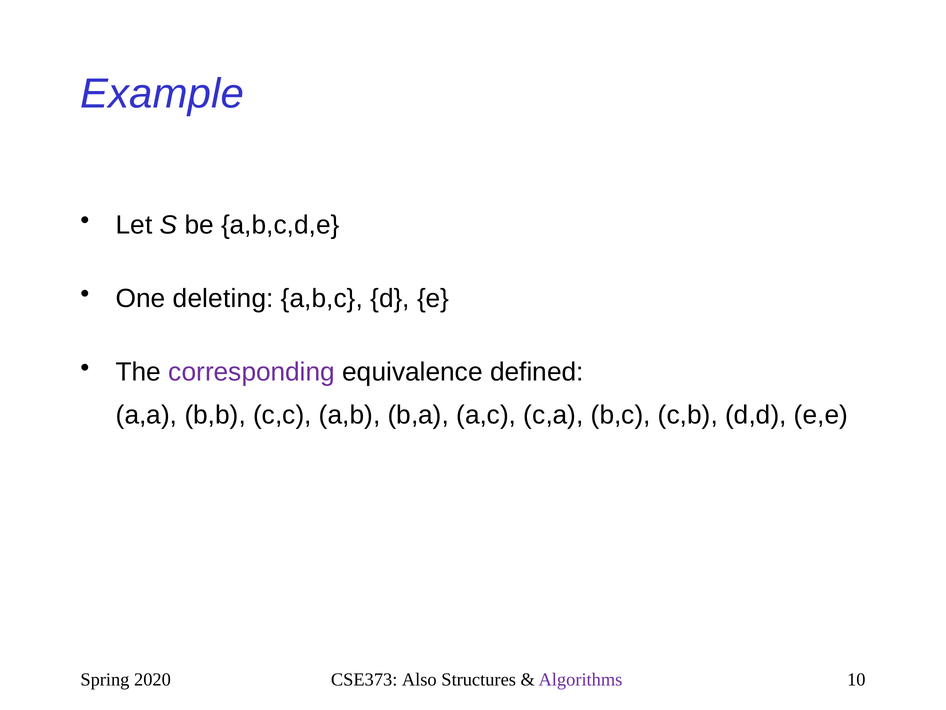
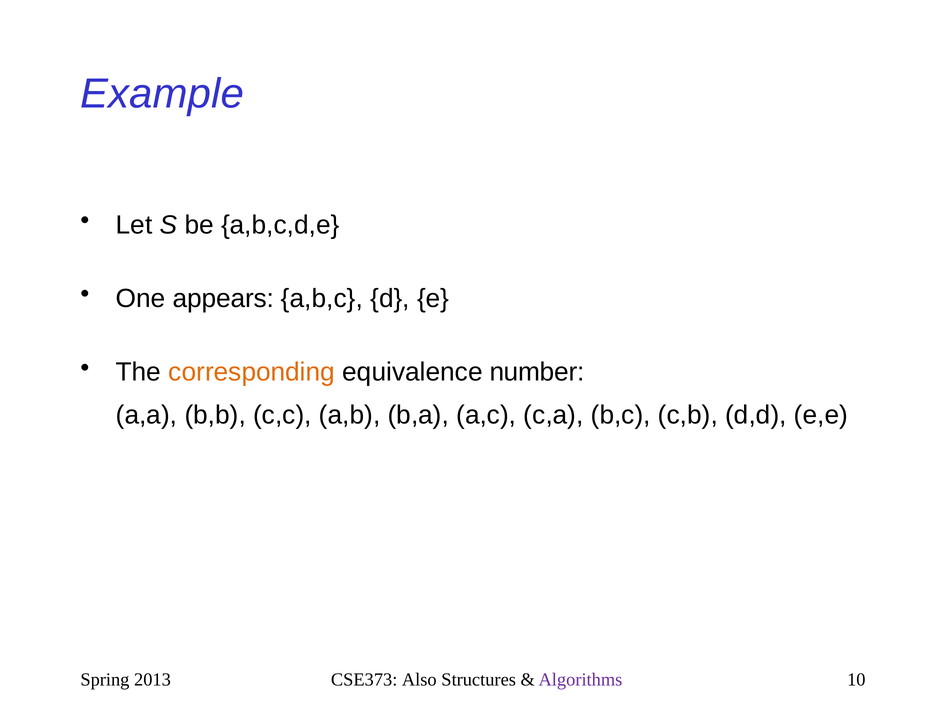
deleting: deleting -> appears (223, 298)
corresponding colour: purple -> orange (252, 372)
defined: defined -> number (537, 372)
2020: 2020 -> 2013 (152, 679)
